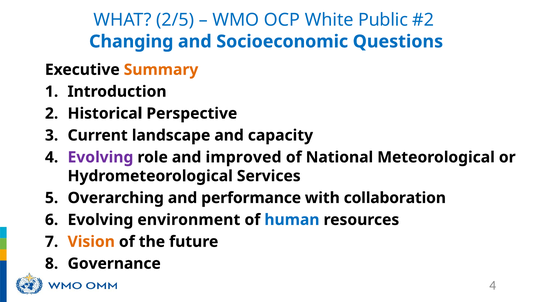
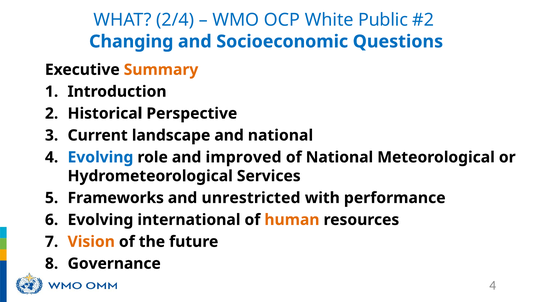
2/5: 2/5 -> 2/4 (175, 20)
and capacity: capacity -> national (280, 135)
Evolving colour: purple -> blue (100, 157)
Overarching: Overarching -> Frameworks (116, 198)
performance: performance -> unrestricted (251, 198)
collaboration: collaboration -> performance (395, 198)
environment: environment -> international (189, 220)
human colour: blue -> orange (292, 220)
